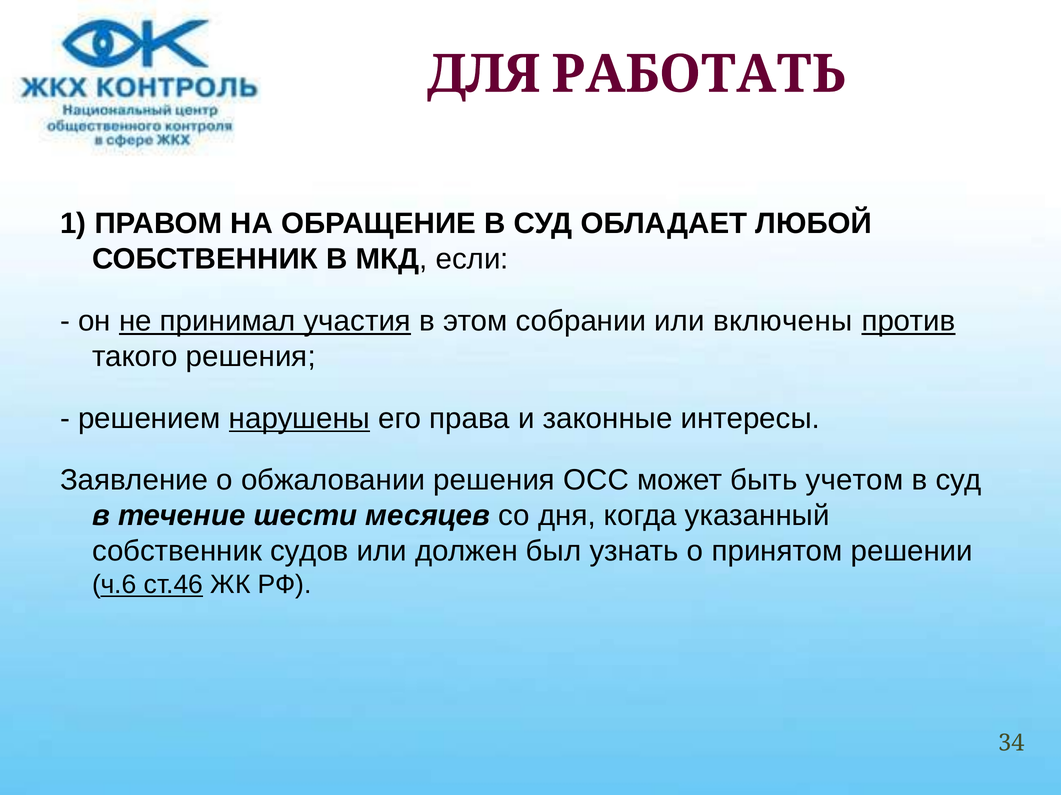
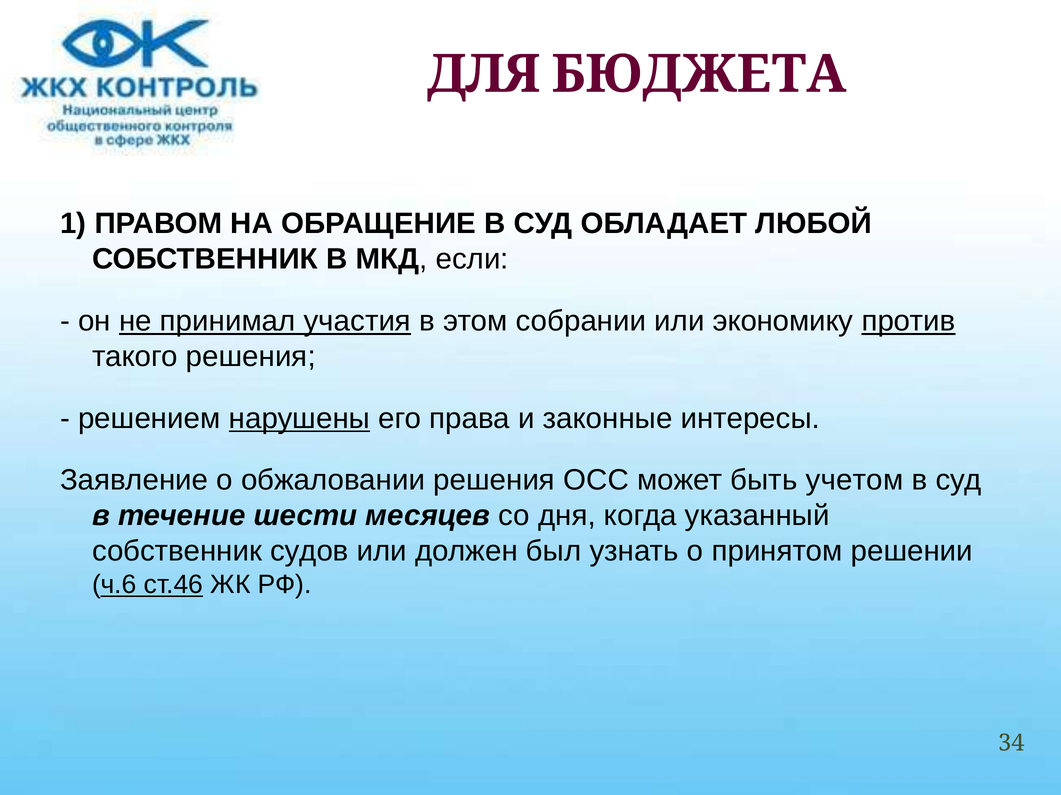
РАБОТАТЬ: РАБОТАТЬ -> БЮДЖЕТА (699, 74)
включены: включены -> экономику (783, 321)
